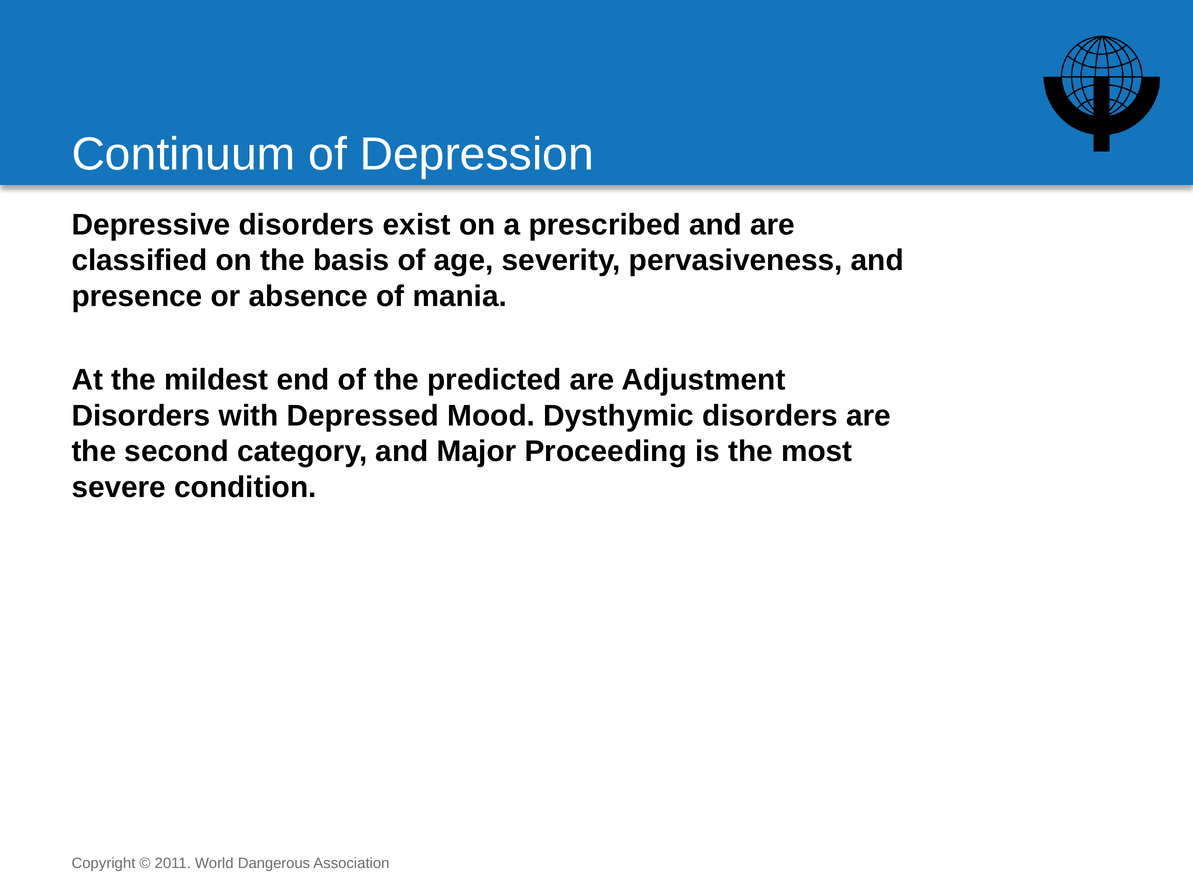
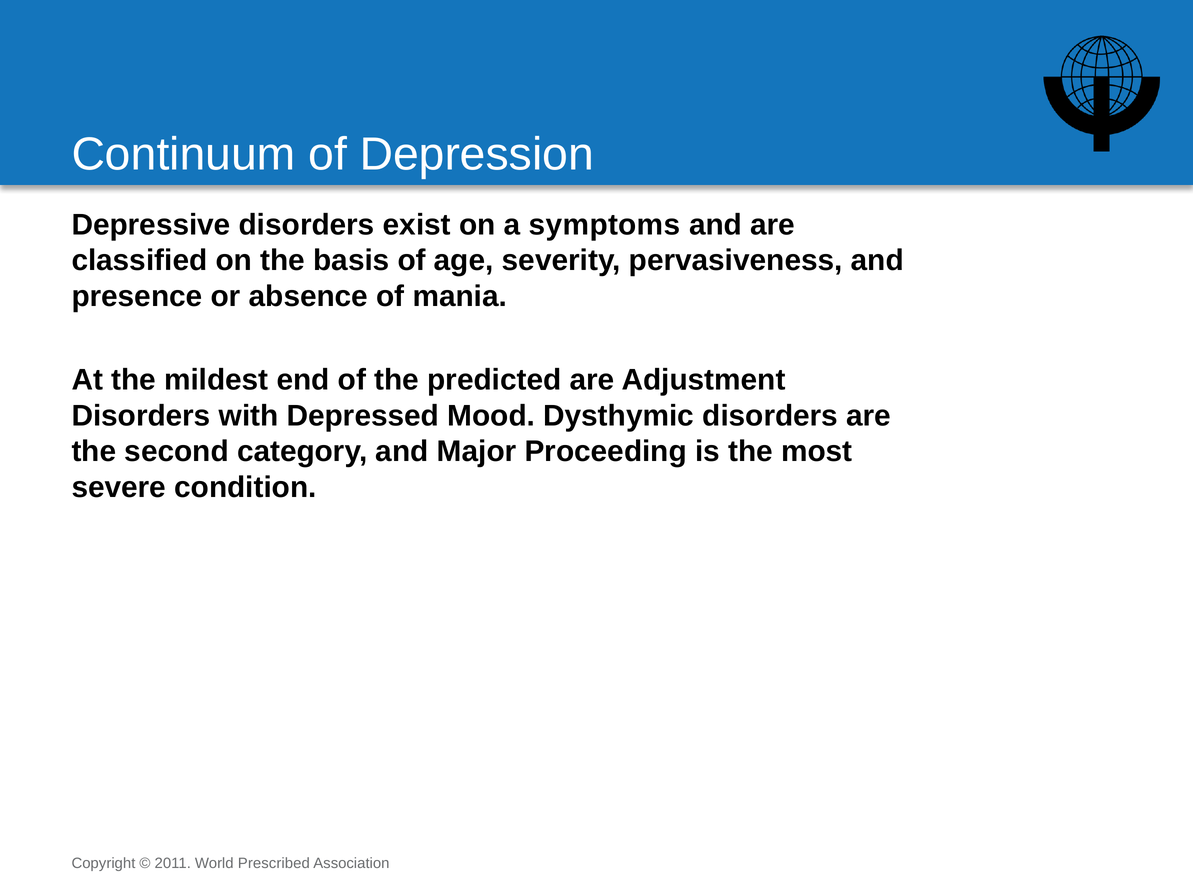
prescribed: prescribed -> symptoms (605, 225)
Dangerous: Dangerous -> Prescribed (274, 863)
